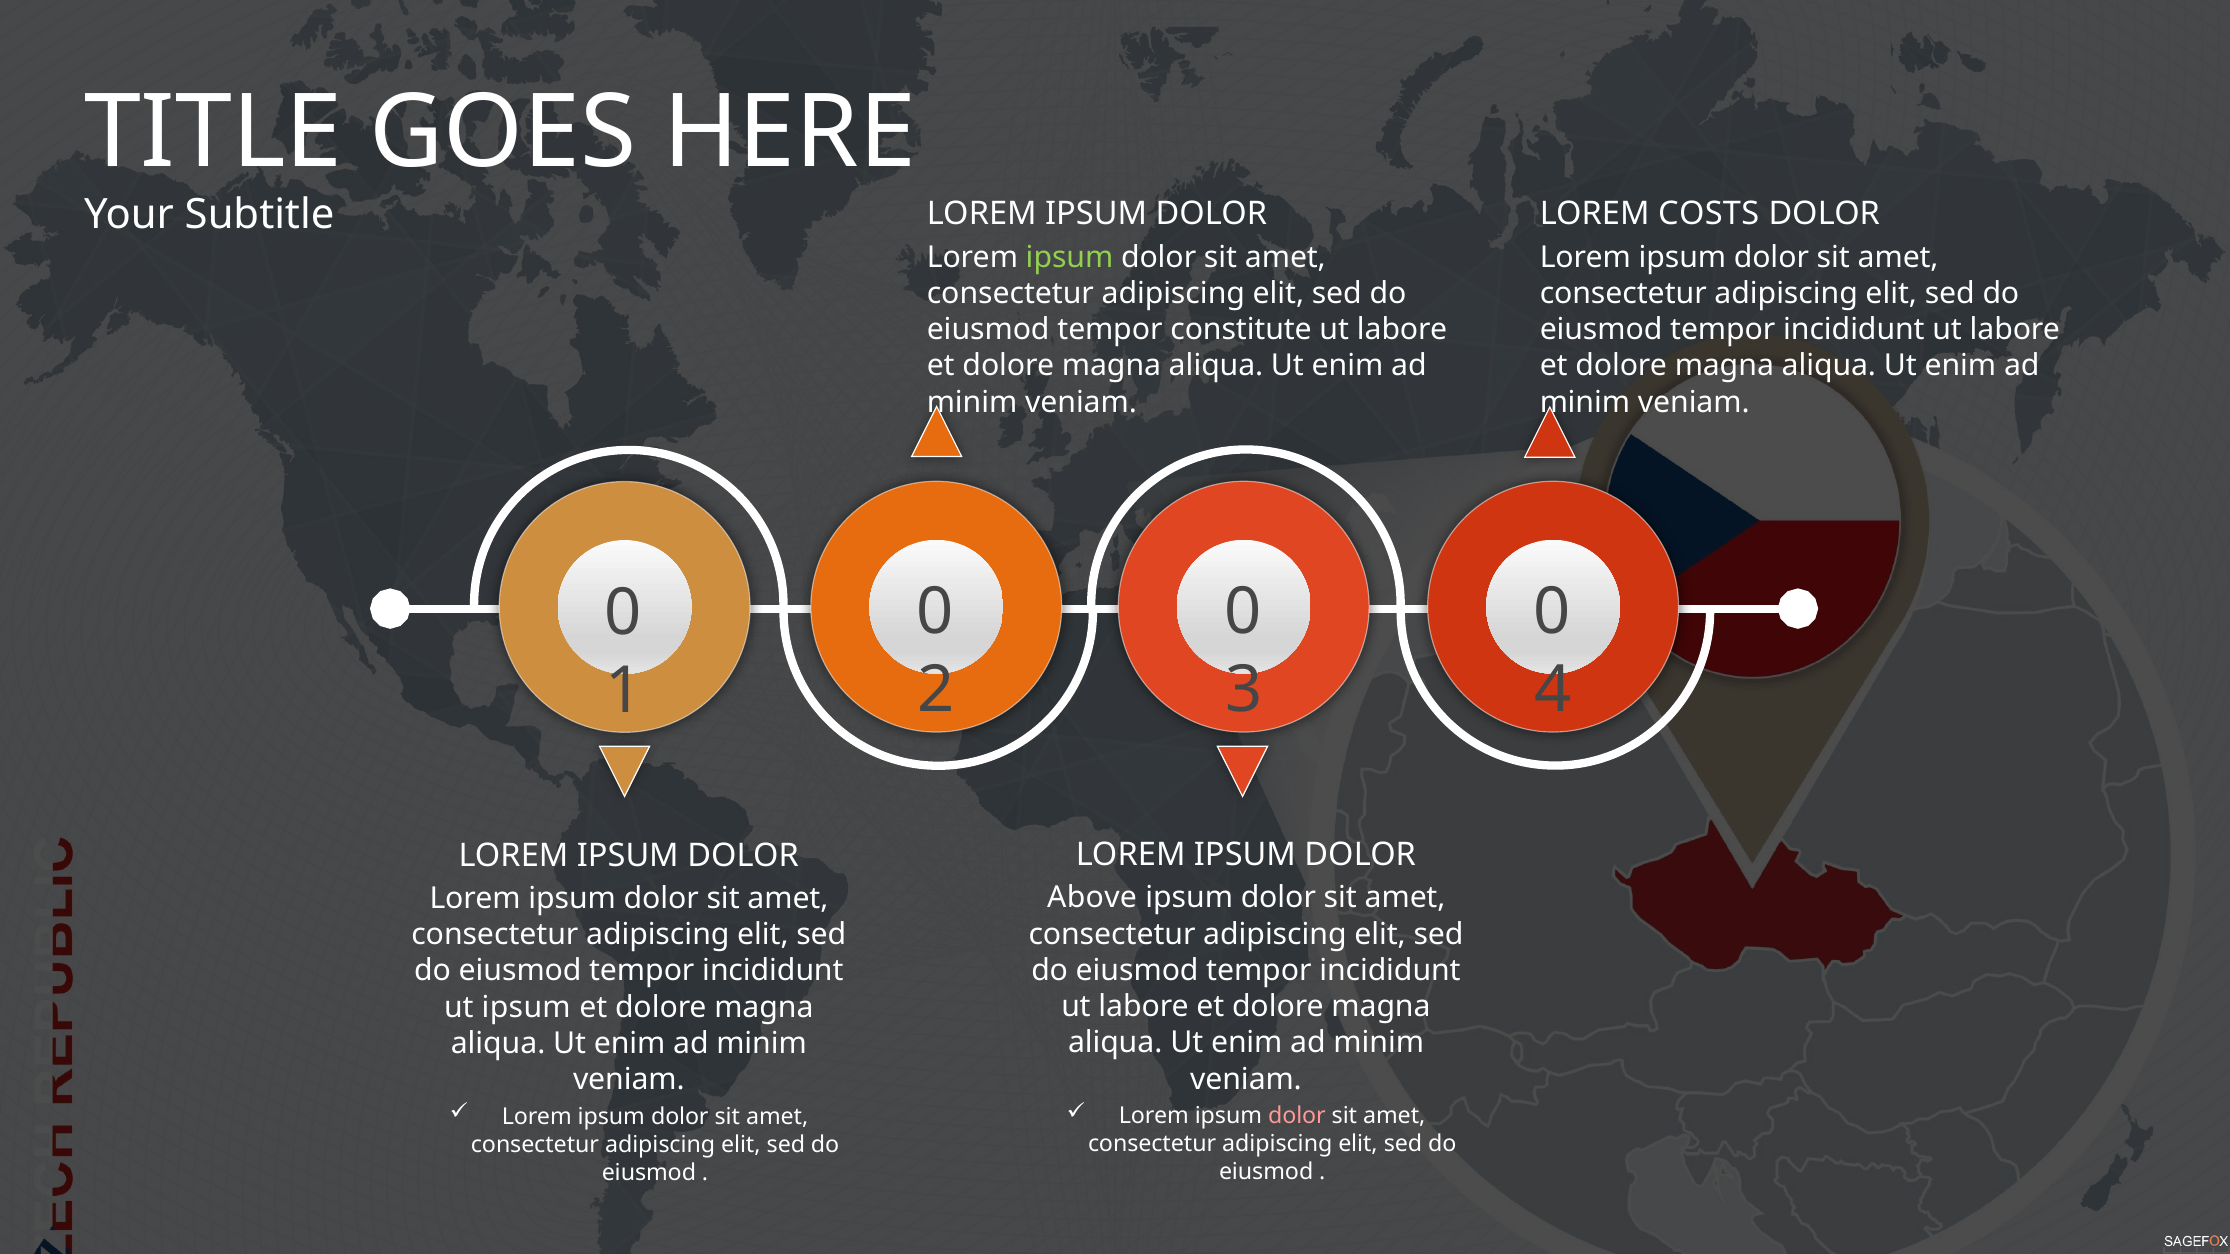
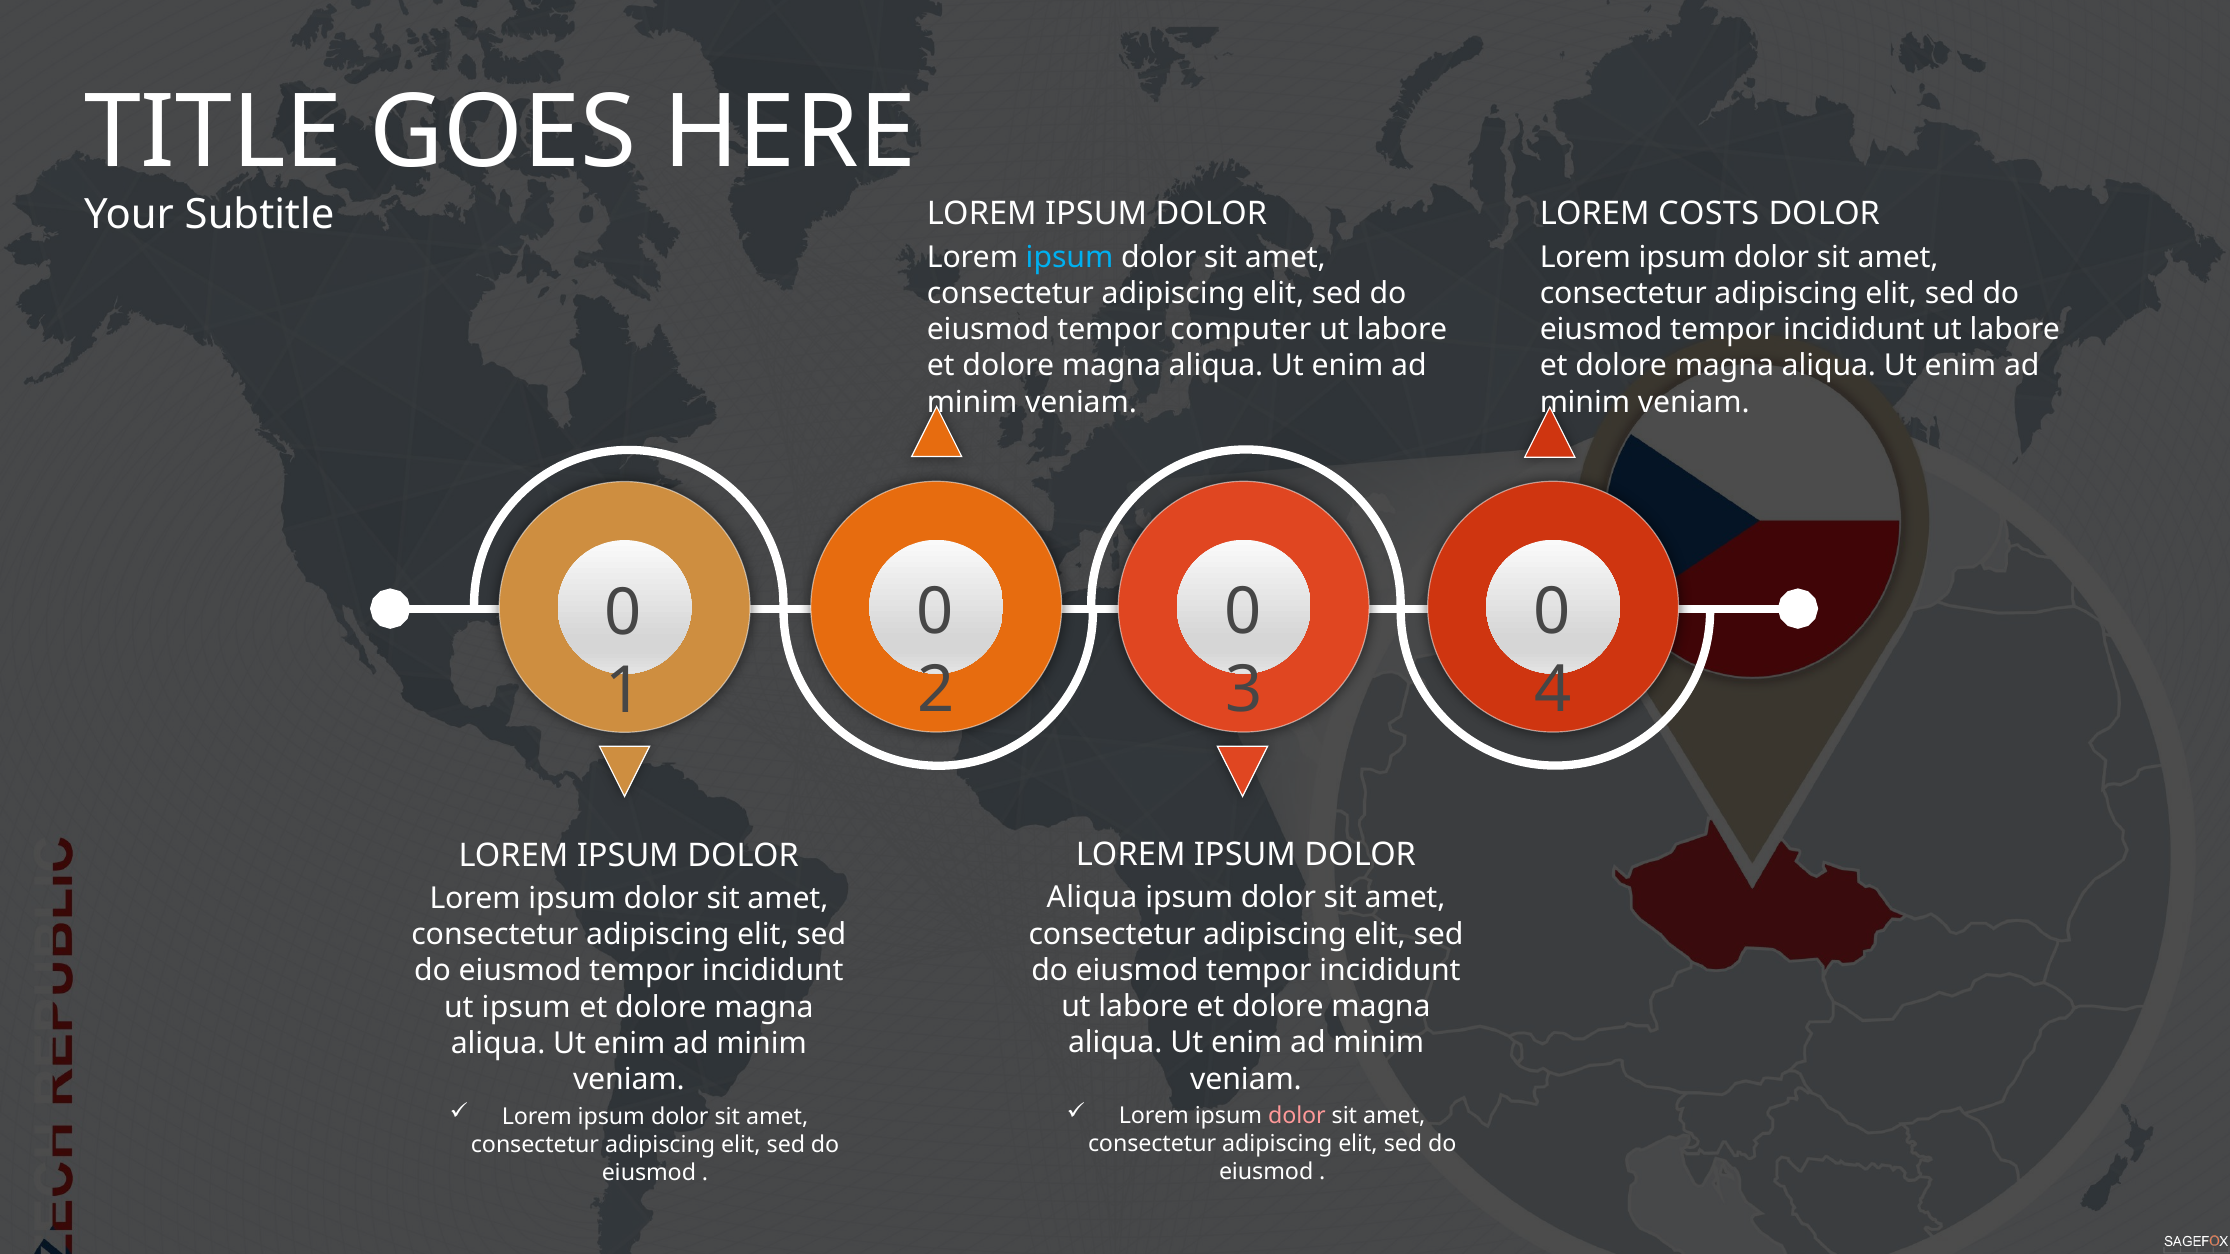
ipsum colour: light green -> light blue (1070, 257)
constitute: constitute -> computer (1241, 330)
Above: Above -> Aliqua (1092, 898)
